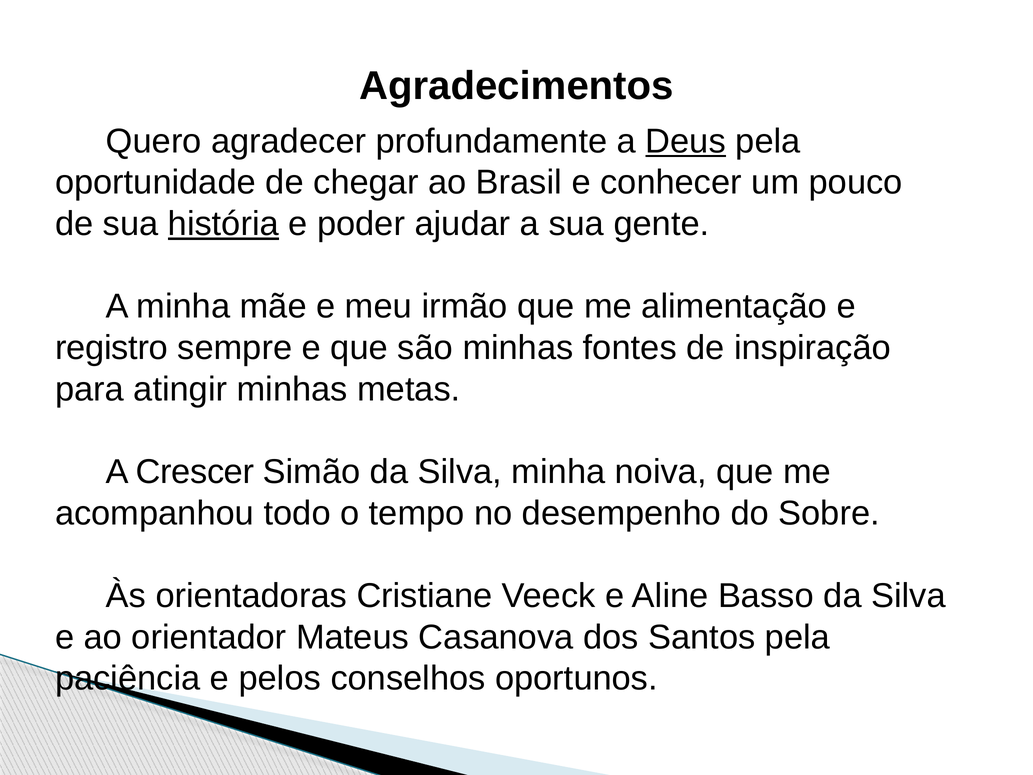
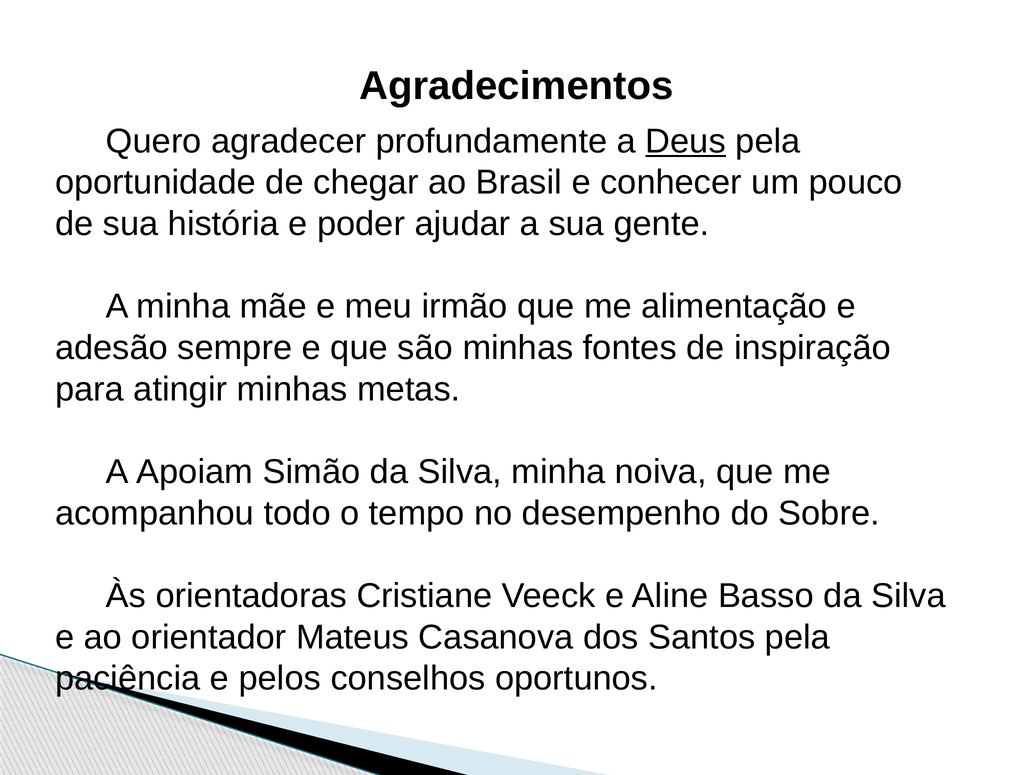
história underline: present -> none (223, 224)
registro: registro -> adesão (111, 348)
Crescer: Crescer -> Apoiam (195, 472)
